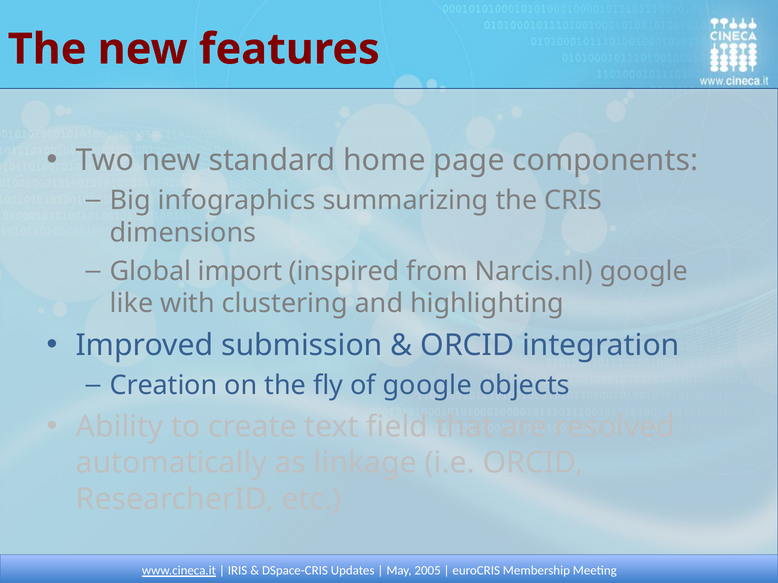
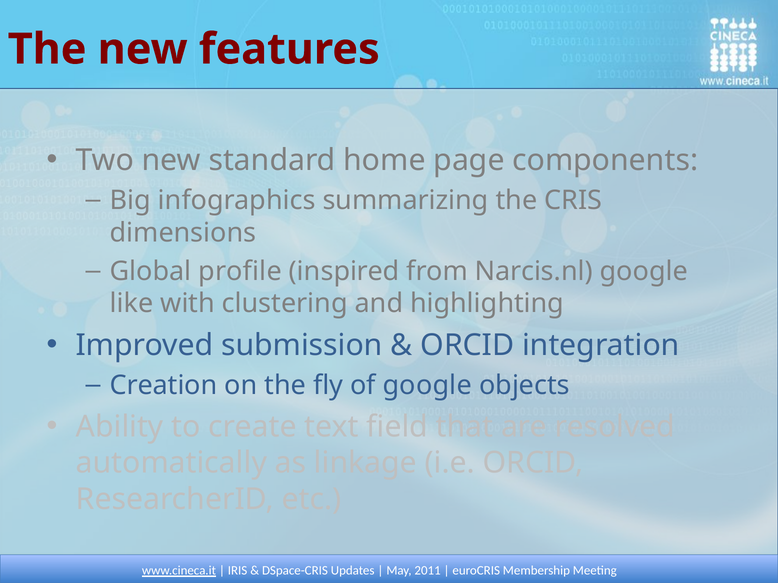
import: import -> profile (240, 271)
2005: 2005 -> 2011 (428, 571)
